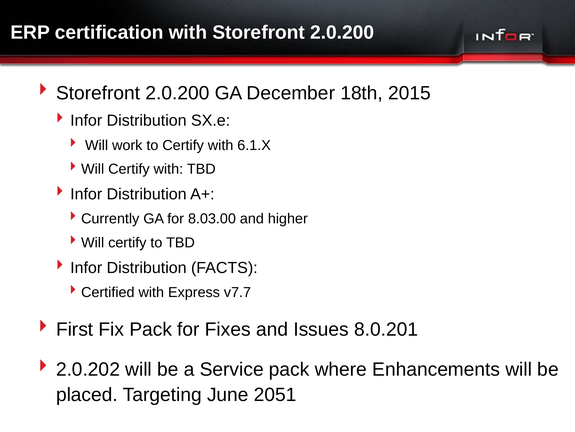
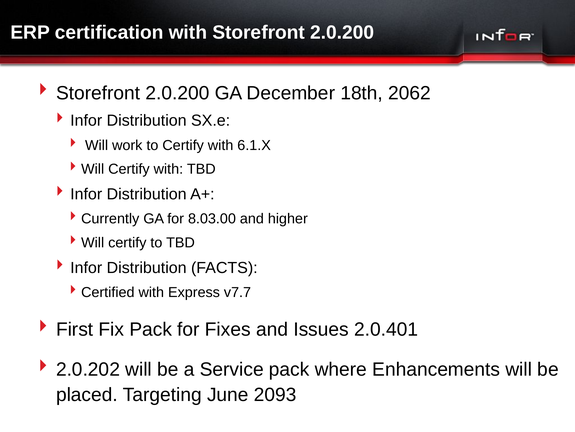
2015: 2015 -> 2062 (410, 93)
8.0.201: 8.0.201 -> 2.0.401 (386, 329)
2051: 2051 -> 2093 (275, 394)
